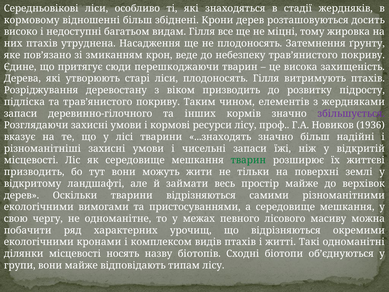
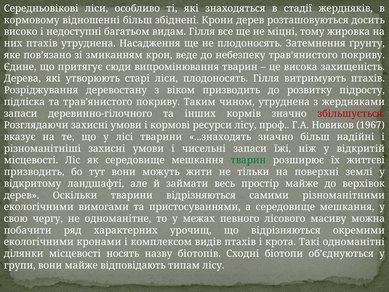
перешкоджаючи: перешкоджаючи -> випромінювання (177, 67)
чином елементів: елементів -> утруднена (284, 102)
збільшується colour: purple -> red (351, 113)
1936: 1936 -> 1967 (371, 125)
житті: житті -> крота (281, 242)
